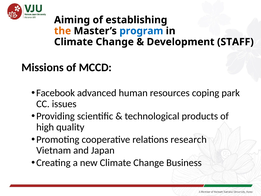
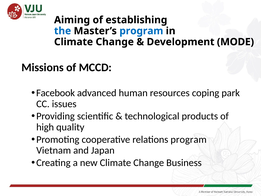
the colour: orange -> blue (63, 31)
STAFF: STAFF -> MODE (235, 42)
relations research: research -> program (189, 139)
